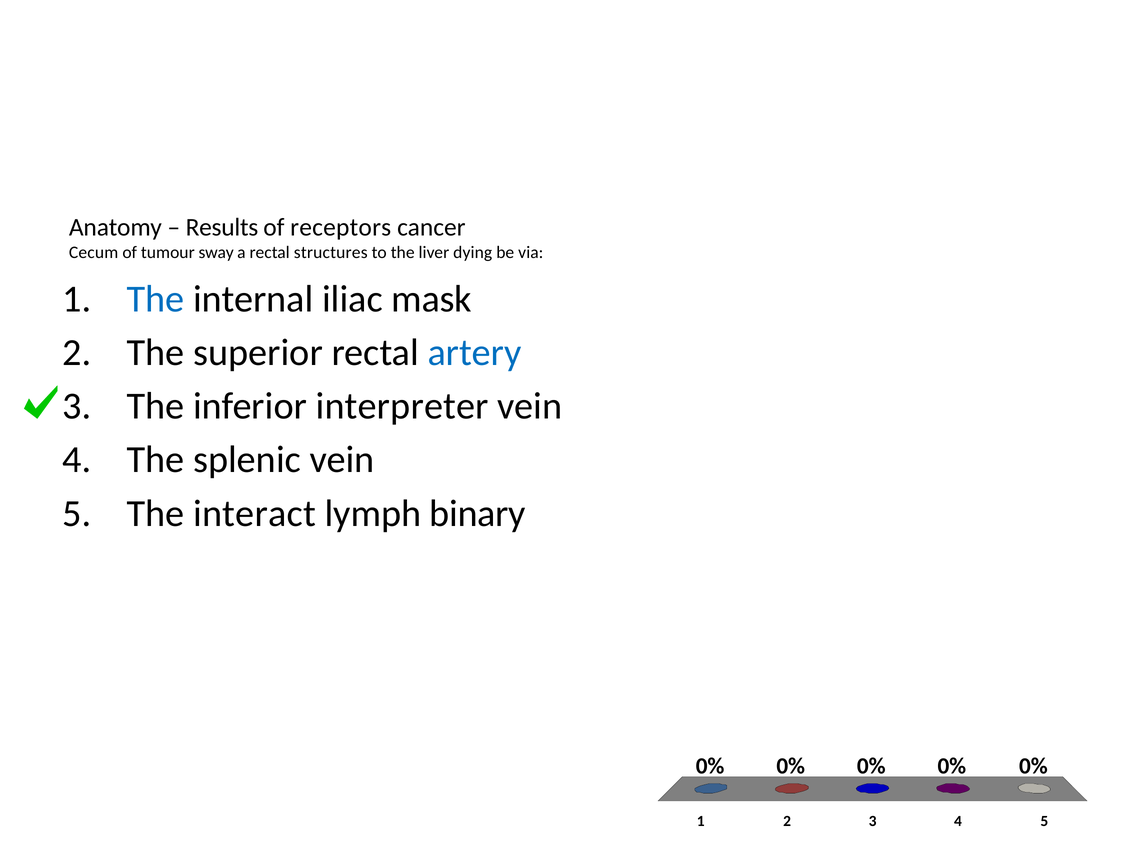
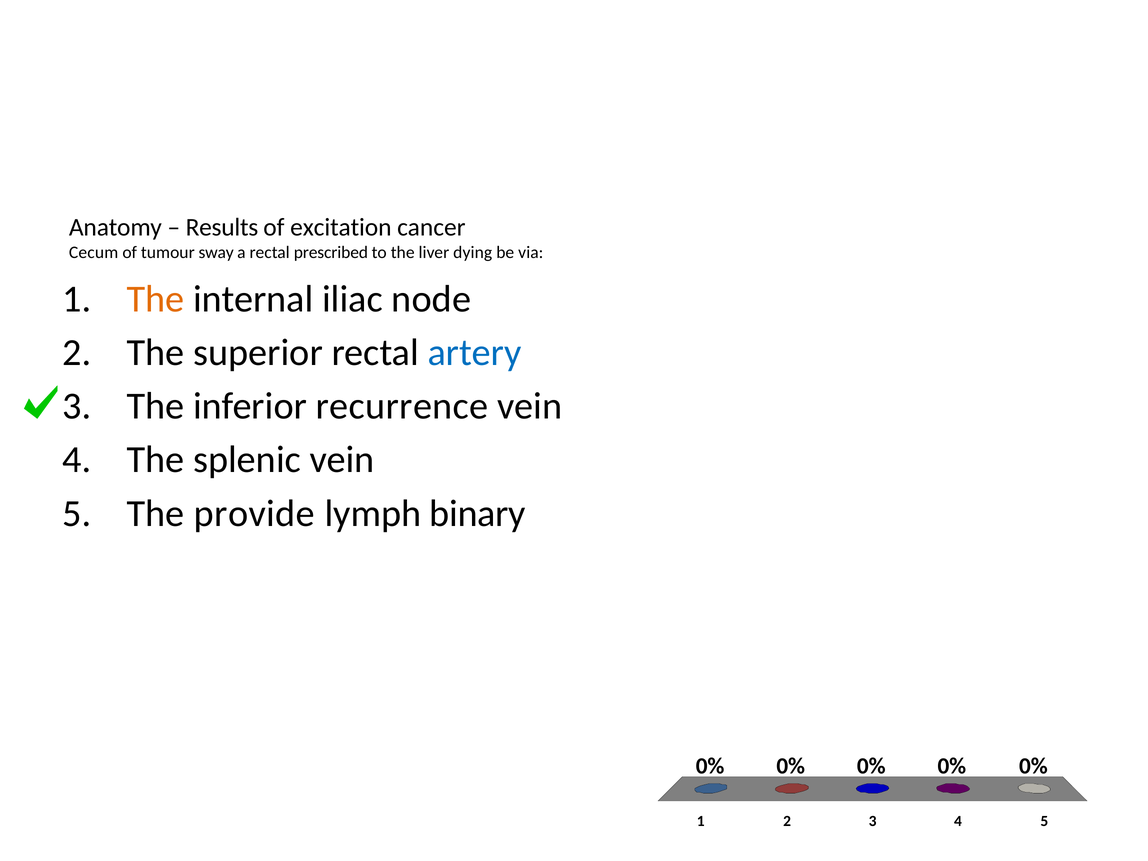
receptors: receptors -> excitation (341, 227)
structures: structures -> prescribed (331, 253)
The colour: blue -> orange (156, 299)
mask: mask -> node (431, 299)
interpreter: interpreter -> recurrence (402, 406)
interact: interact -> provide (254, 513)
